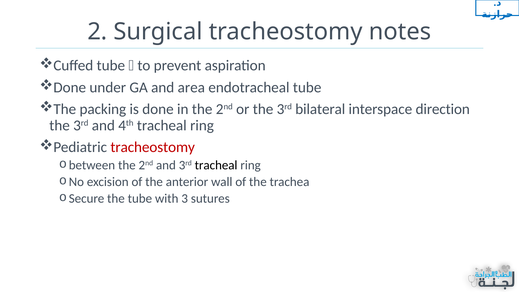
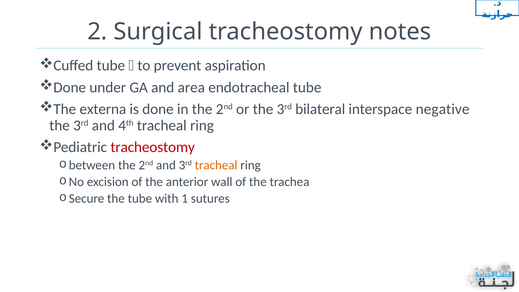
packing: packing -> externa (103, 109)
direction: direction -> negative (443, 109)
tracheal colour: black -> orange (216, 165)
3: 3 -> 1 (185, 199)
